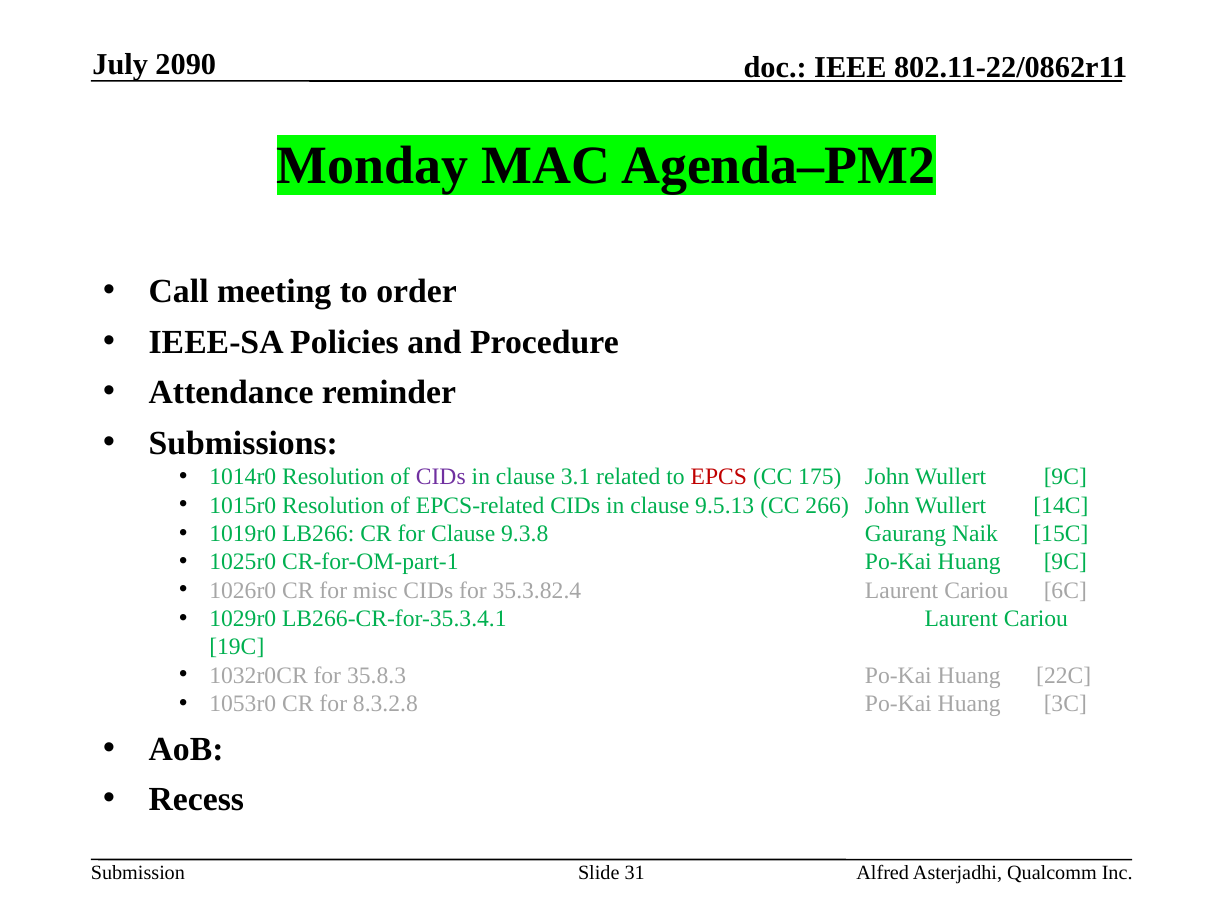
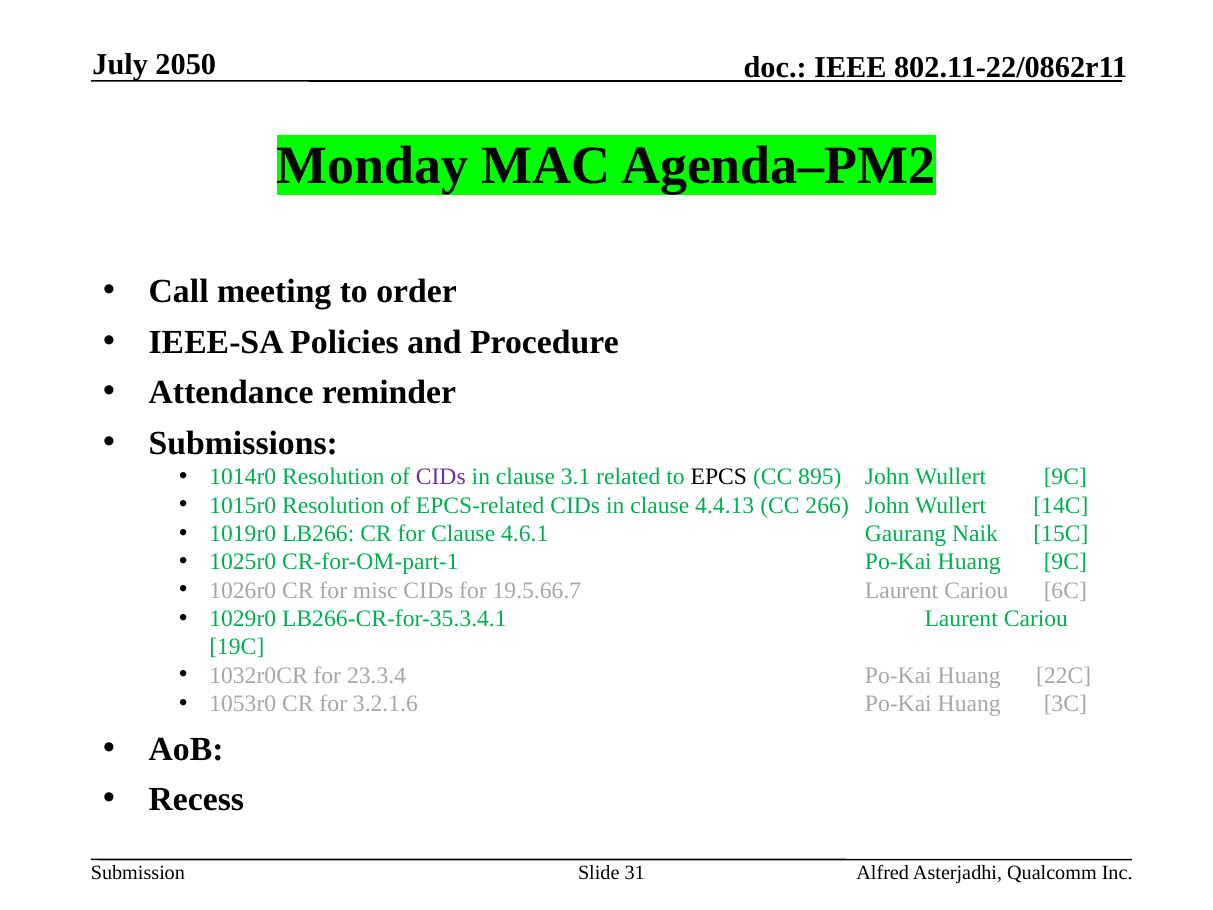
2090: 2090 -> 2050 (186, 64)
EPCS colour: red -> black (719, 477)
175: 175 -> 895 (820, 477)
9.5.13: 9.5.13 -> 4.4.13 (725, 505)
9.3.8: 9.3.8 -> 4.6.1 (525, 534)
35.3.82.4: 35.3.82.4 -> 19.5.66.7 (537, 590)
35.8.3: 35.8.3 -> 23.3.4 (377, 675)
8.3.2.8: 8.3.2.8 -> 3.2.1.6 (385, 703)
